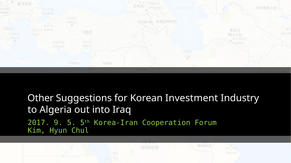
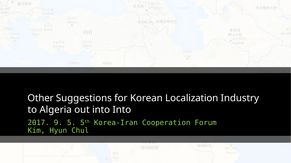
Investment: Investment -> Localization (192, 99)
into Iraq: Iraq -> Into (122, 110)
